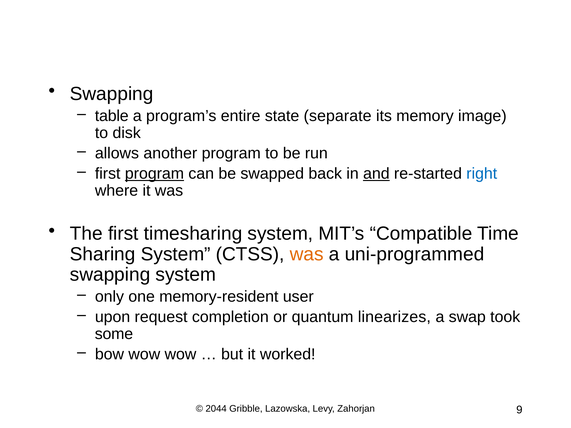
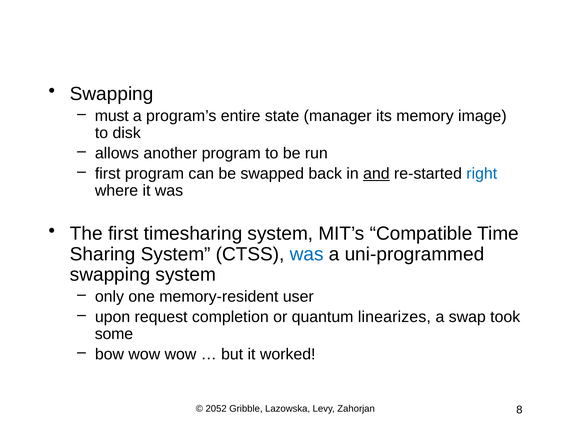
table: table -> must (112, 116)
separate: separate -> manager (338, 116)
program underline: present -> none (154, 174)
was colour: orange -> blue (307, 254)
2044: 2044 -> 2052 (216, 409)
9: 9 -> 8 (519, 410)
